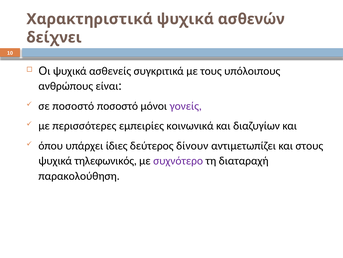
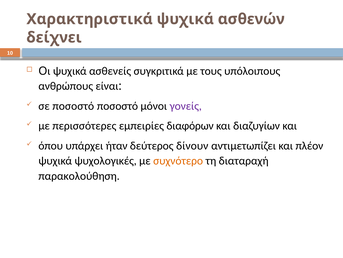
κοινωνικά: κοινωνικά -> διαφόρων (190, 126)
ίδιες: ίδιες -> ήταν (117, 145)
στους: στους -> πλέον (309, 145)
τηλεφωνικός: τηλεφωνικός -> ψυχολογικές (106, 160)
συχνότερο colour: purple -> orange (178, 160)
